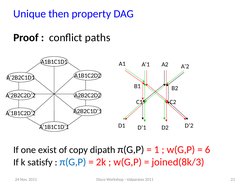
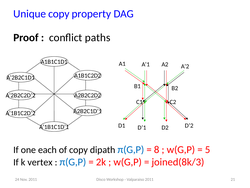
Unique then: then -> copy (59, 14)
exist: exist -> each (47, 149)
π(G,P colour: black -> blue (131, 149)
1: 1 -> 8 (157, 149)
6: 6 -> 5 (208, 149)
satisfy: satisfy -> vertex (40, 162)
